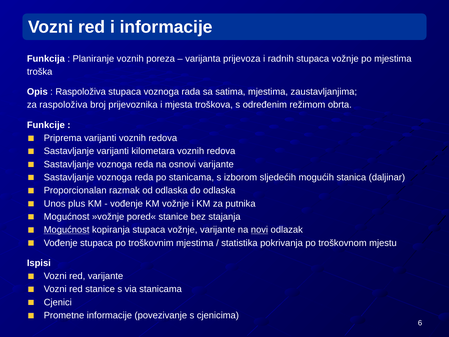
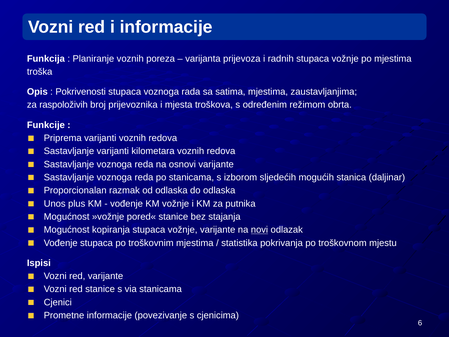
Raspoloživa: Raspoloživa -> Pokrivenosti (81, 92)
za raspoloživa: raspoloživa -> raspoloživih (64, 105)
Mogućnost underline: present -> none (67, 230)
